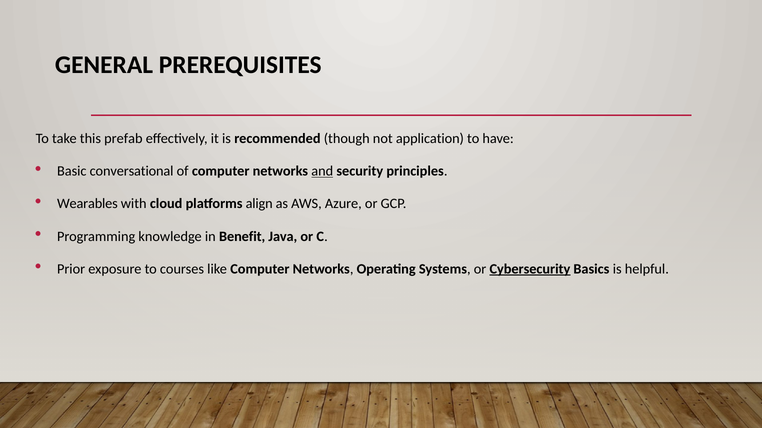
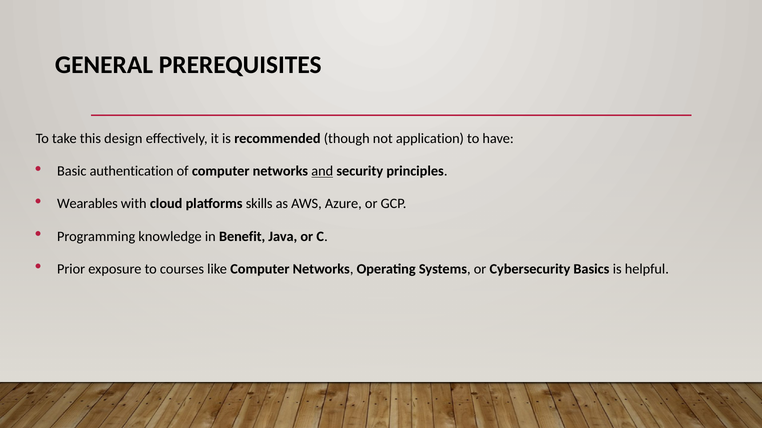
prefab: prefab -> design (123, 139)
conversational: conversational -> authentication (132, 171)
align: align -> skills (259, 204)
Cybersecurity underline: present -> none (530, 269)
